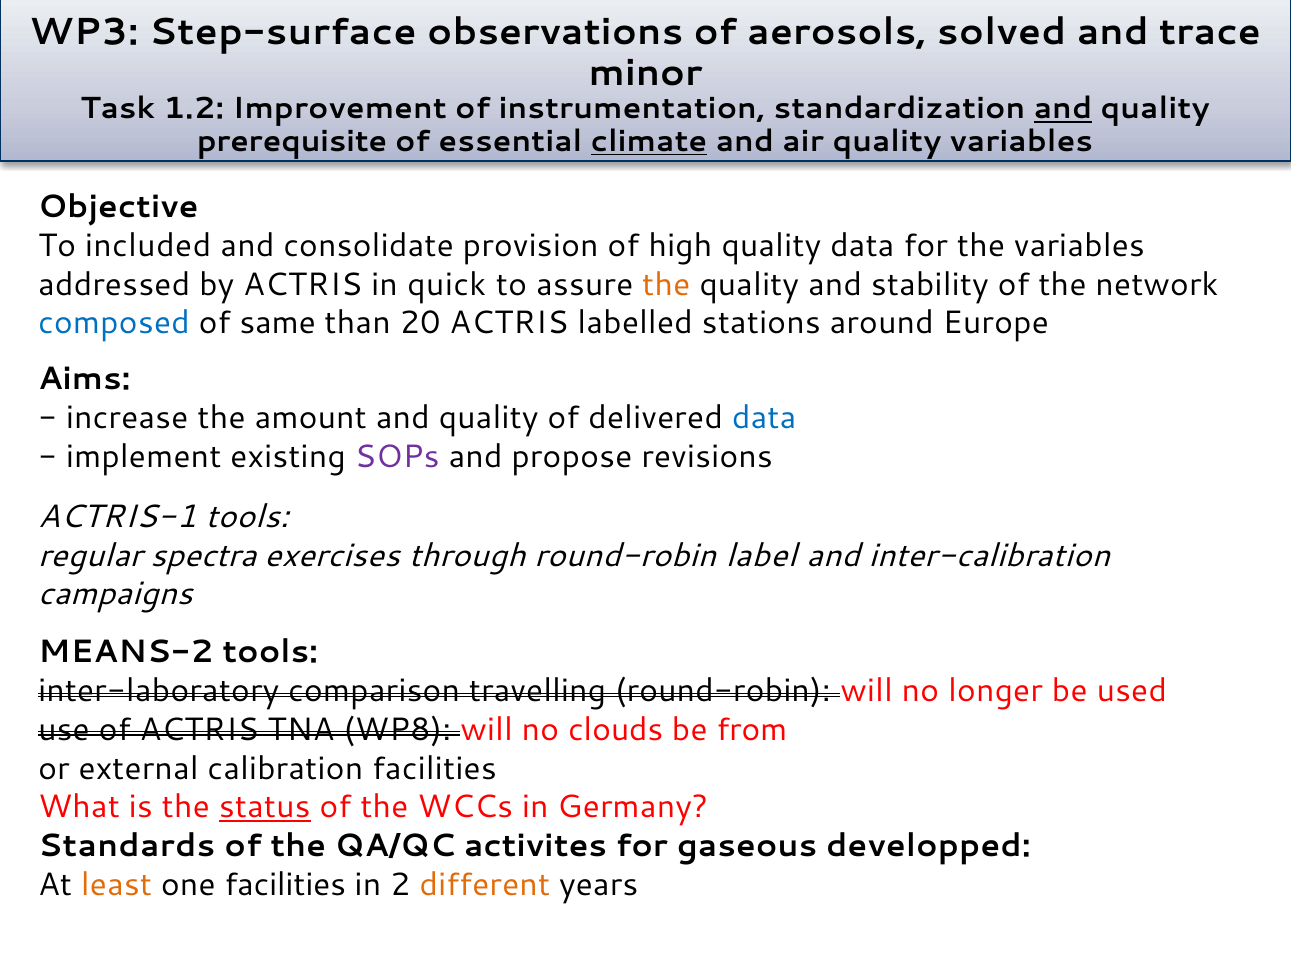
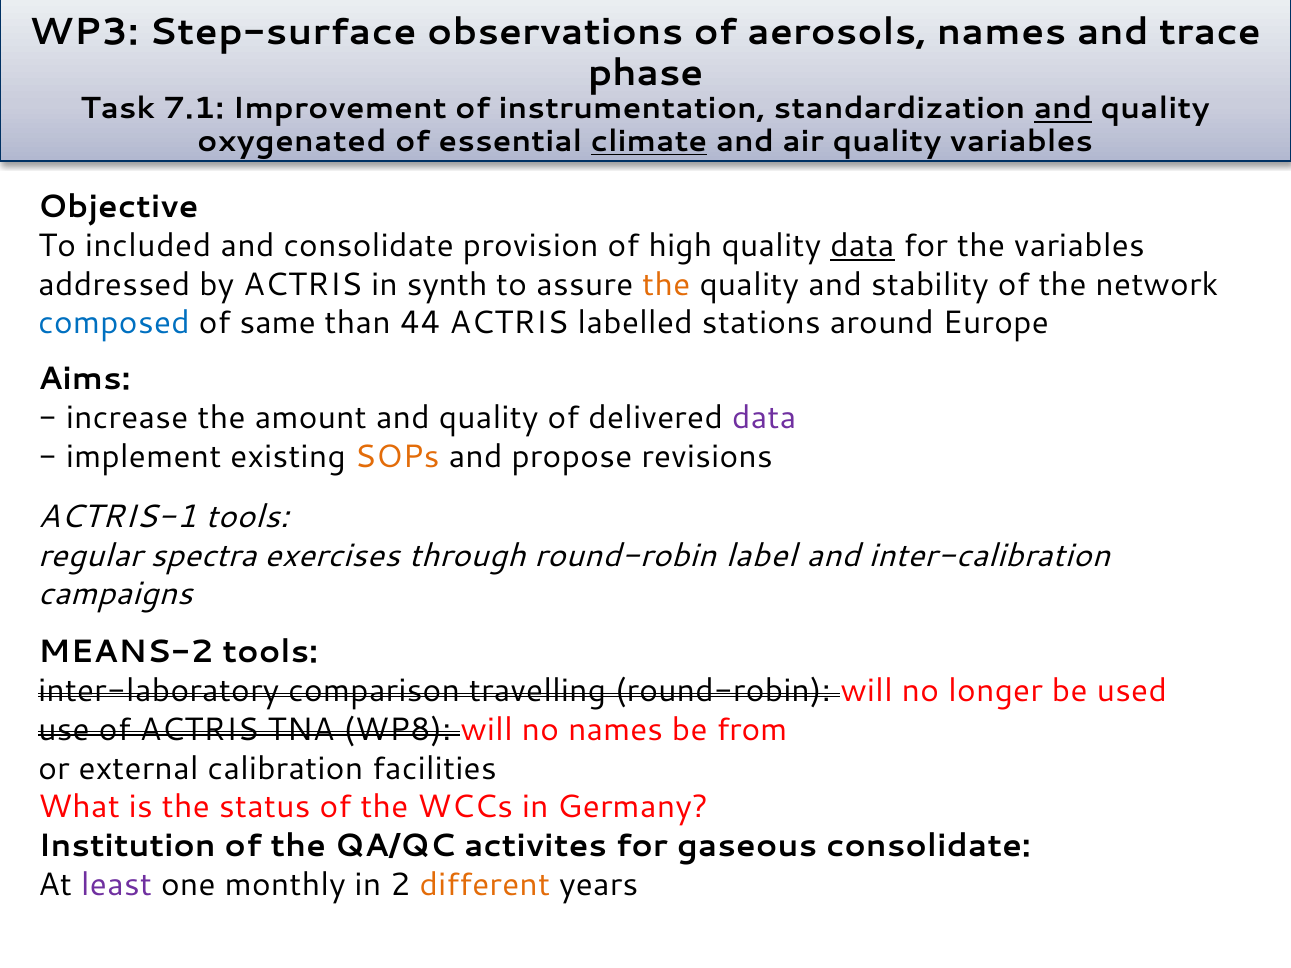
aerosols solved: solved -> names (1002, 32)
minor: minor -> phase (646, 73)
1.2: 1.2 -> 7.1 (194, 109)
prerequisite: prerequisite -> oxygenated (292, 142)
data underline: none -> present (862, 246)
quick: quick -> synth (447, 285)
20: 20 -> 44 (420, 323)
data colour: blue -> purple (764, 418)
SOPs colour: purple -> orange (397, 457)
no clouds: clouds -> names (616, 730)
status underline: present -> none (265, 807)
Standards: Standards -> Institution (127, 846)
gaseous developped: developped -> consolidate (928, 846)
least colour: orange -> purple (116, 885)
one facilities: facilities -> monthly (285, 885)
